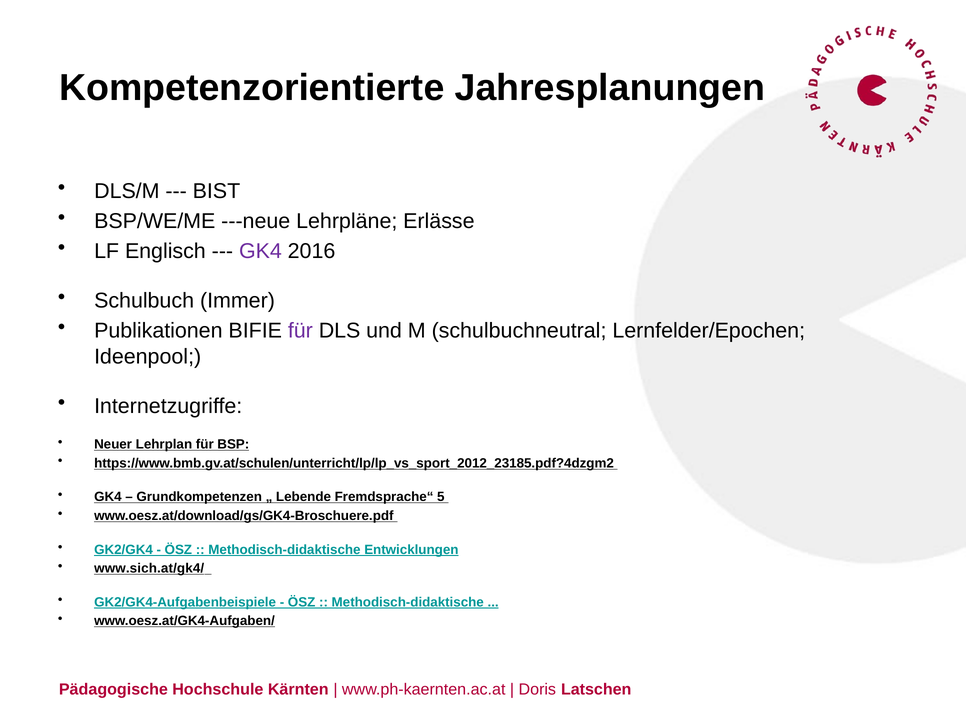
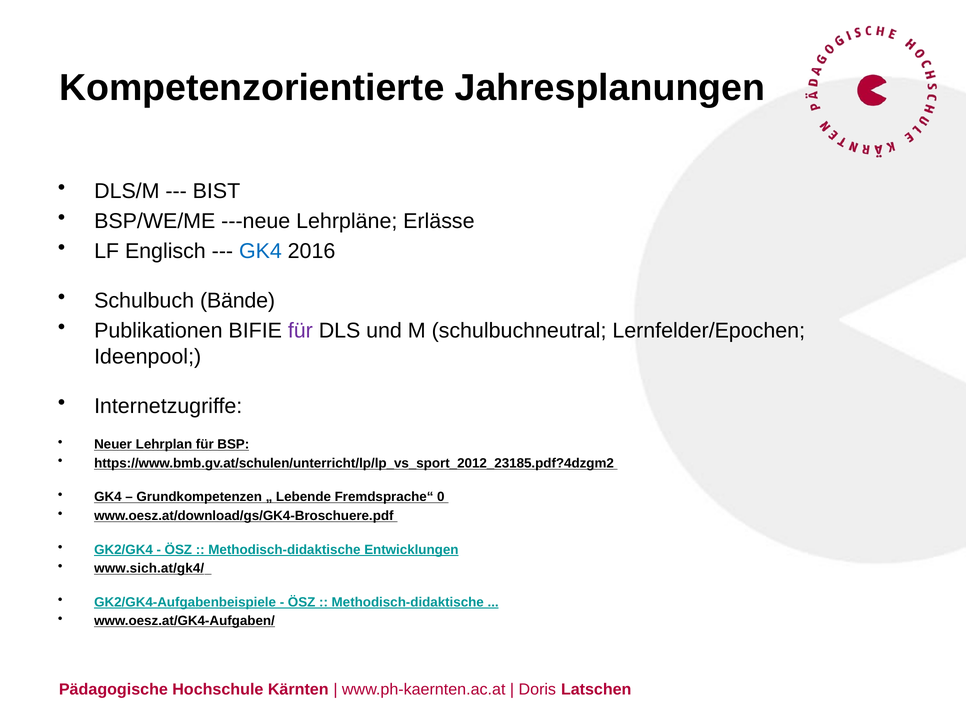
GK4 colour: purple -> blue (260, 251)
Immer: Immer -> Bände (238, 301)
5: 5 -> 0 (441, 497)
